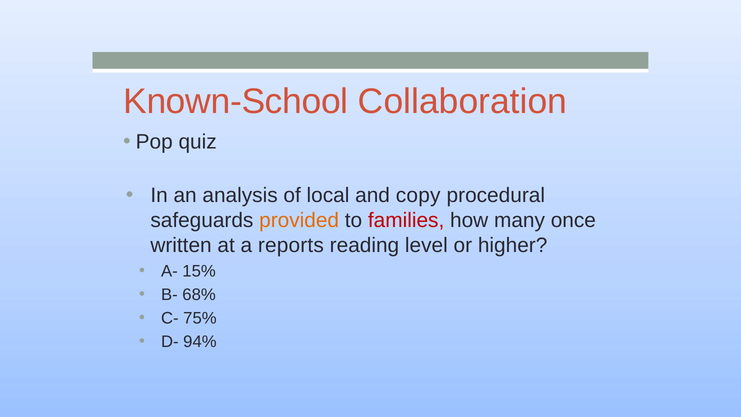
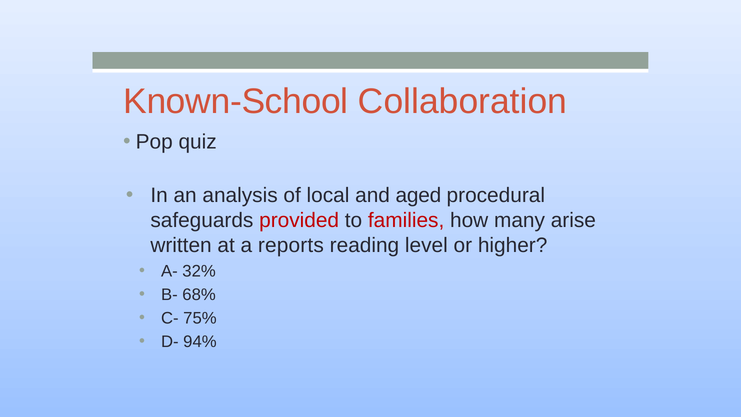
copy: copy -> aged (418, 195)
provided colour: orange -> red (299, 220)
once: once -> arise (573, 220)
15%: 15% -> 32% (199, 271)
